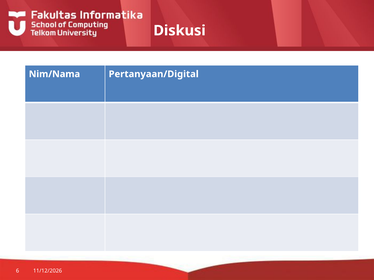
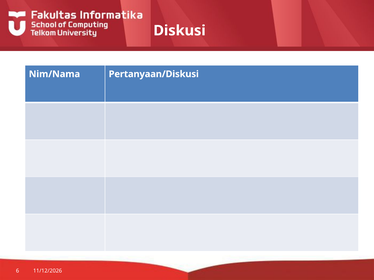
Pertanyaan/Digital: Pertanyaan/Digital -> Pertanyaan/Diskusi (154, 74)
